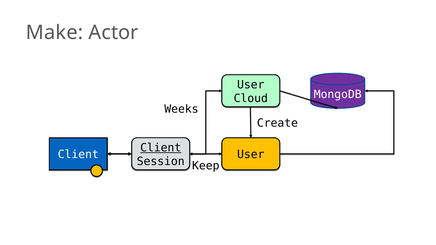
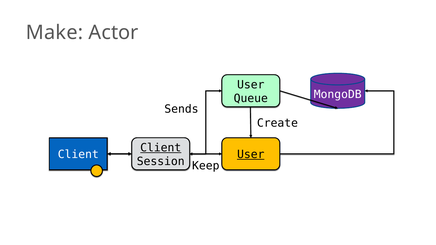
Cloud: Cloud -> Queue (251, 98)
Weeks: Weeks -> Sends (181, 109)
User underline: none -> present (251, 155)
